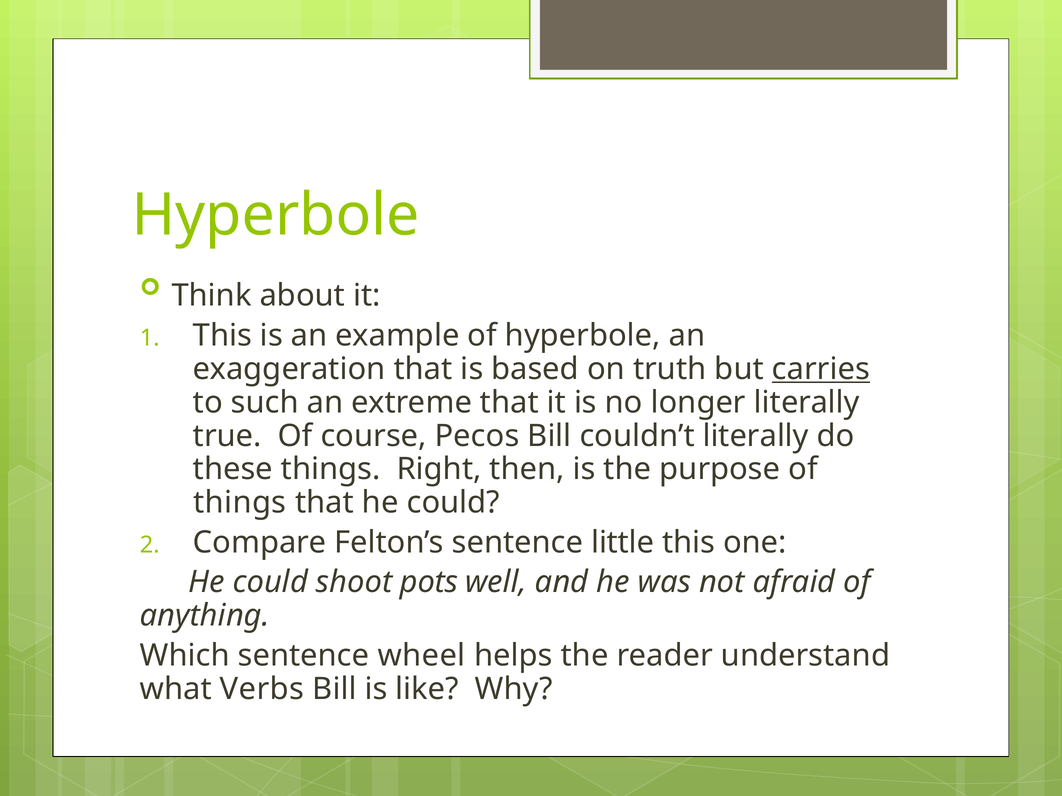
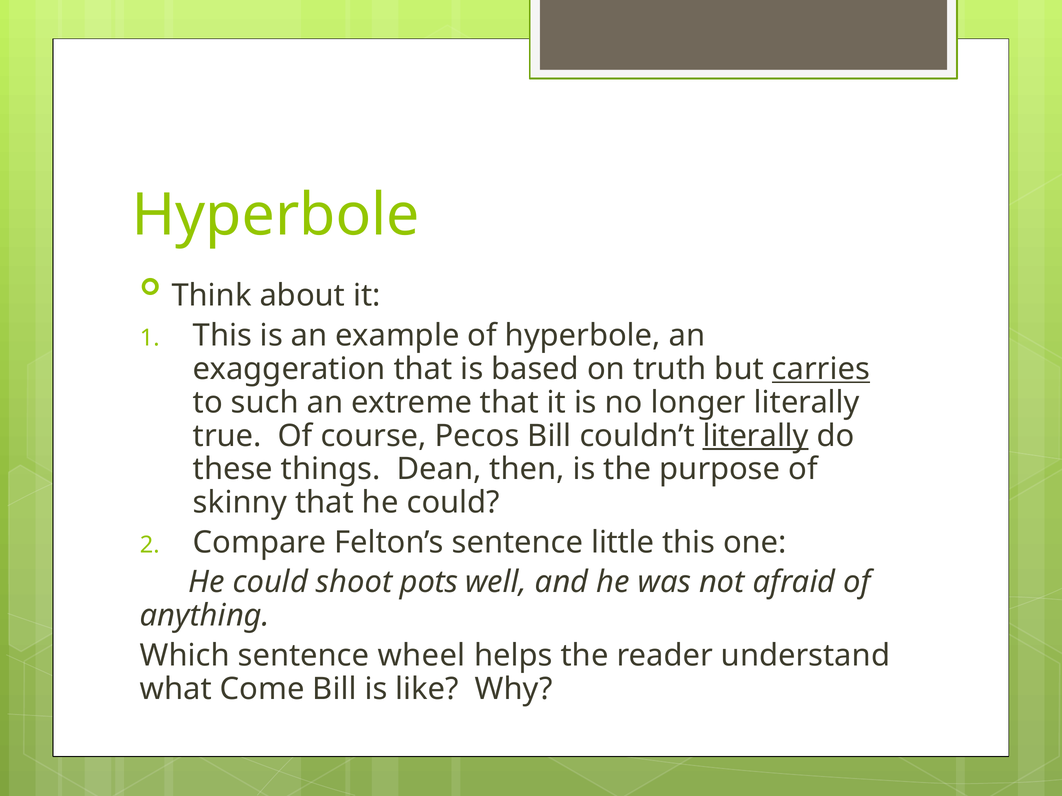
literally underline: none -> present (756, 436)
Right: Right -> Dean (439, 470)
things: things -> skinny (240, 503)
Verbs: Verbs -> Come (262, 689)
